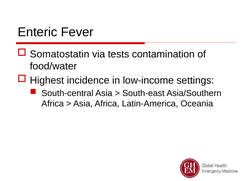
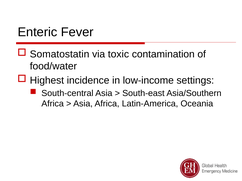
tests: tests -> toxic (118, 54)
